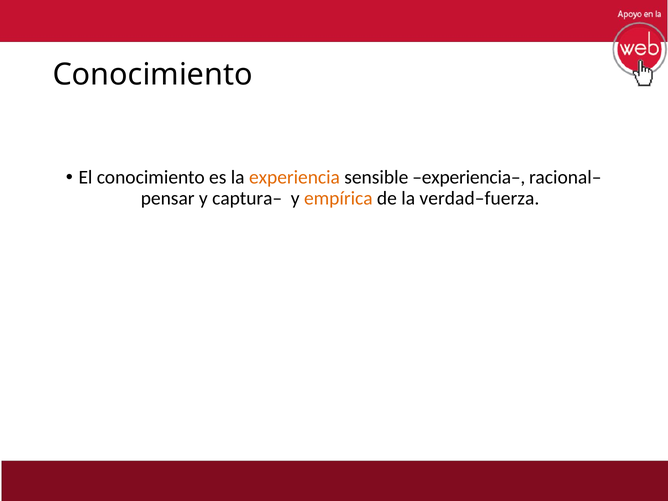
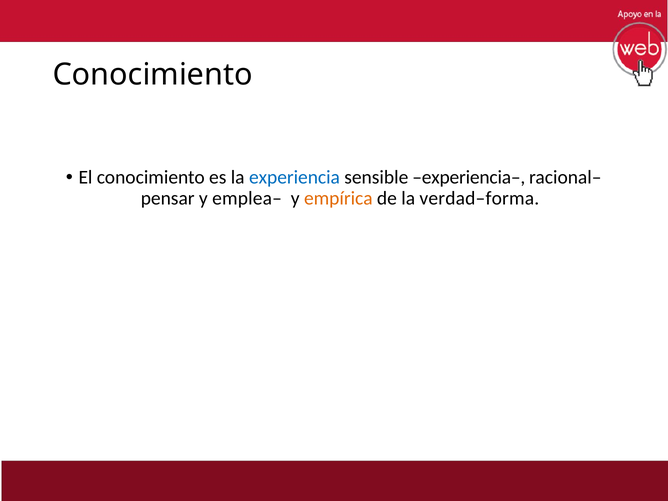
experiencia colour: orange -> blue (294, 177)
captura–: captura– -> emplea– (247, 198)
verdad–fuerza: verdad–fuerza -> verdad–forma (479, 198)
